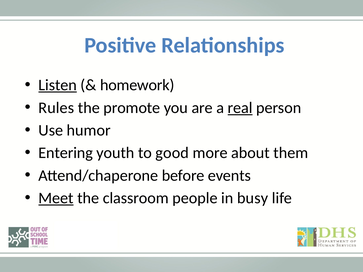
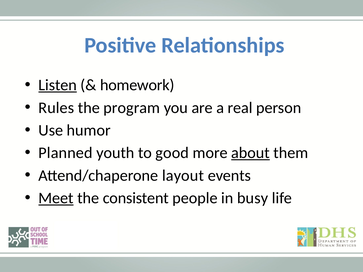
promote: promote -> program (132, 108)
real underline: present -> none (240, 108)
Entering: Entering -> Planned (66, 153)
about underline: none -> present (250, 153)
before: before -> layout (183, 176)
classroom: classroom -> consistent (136, 198)
